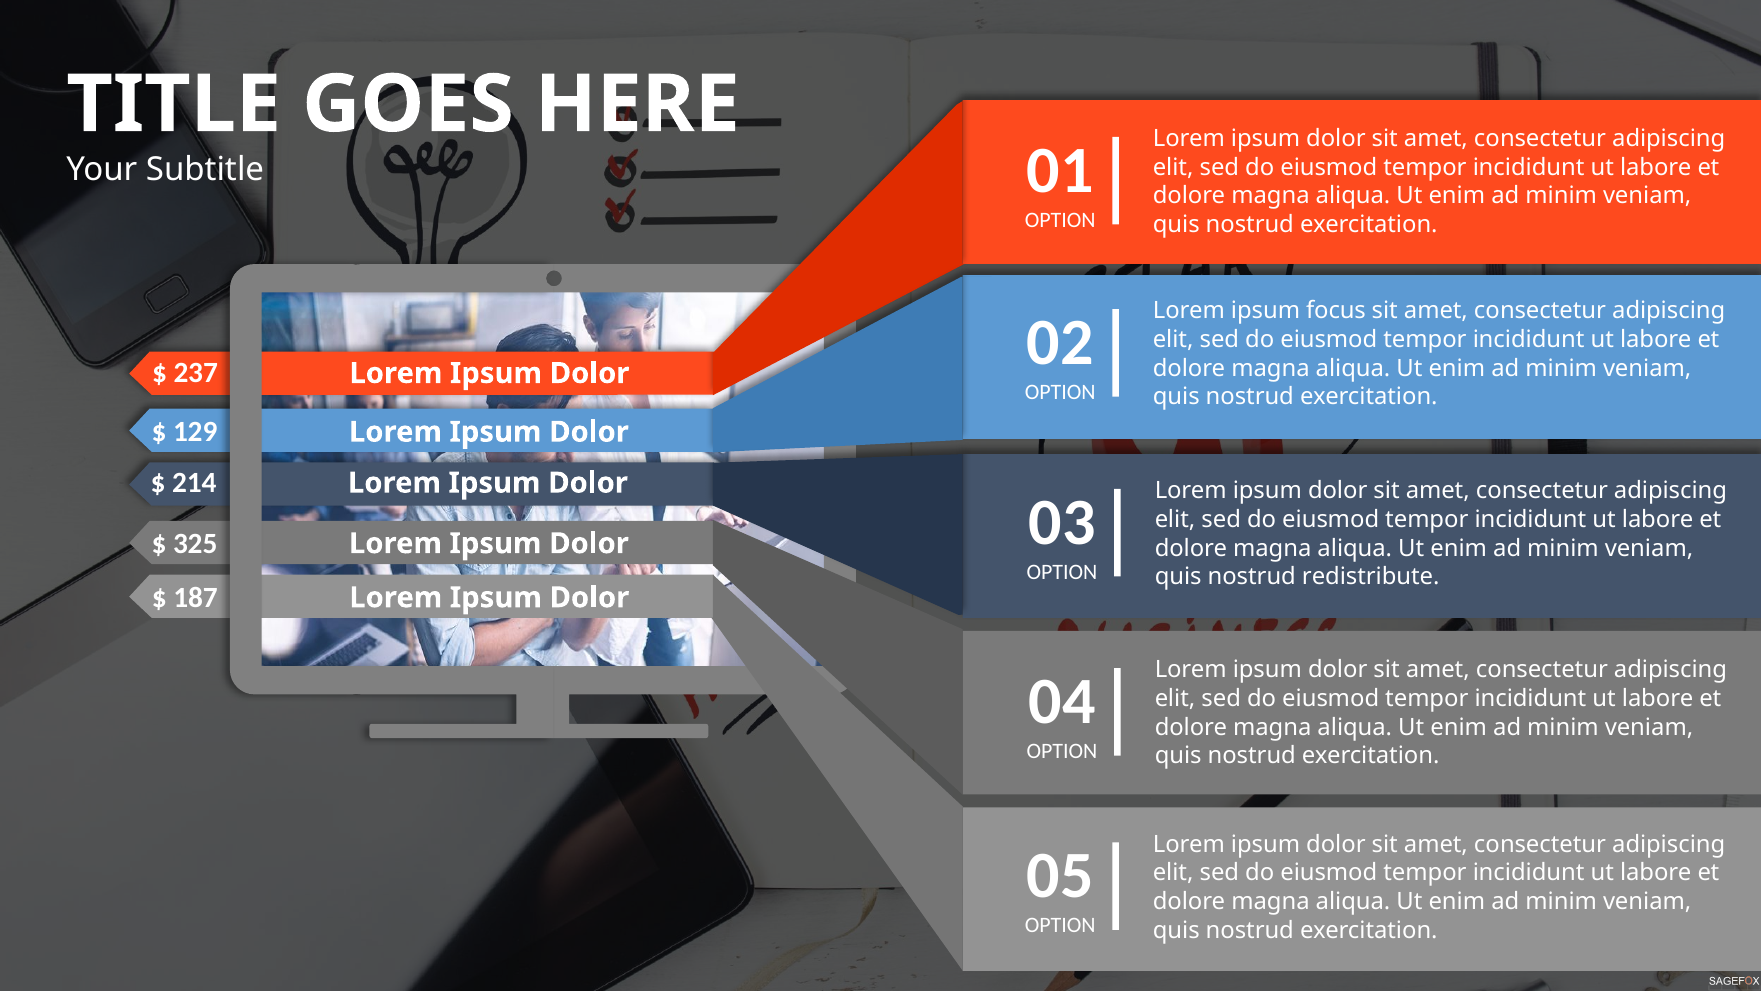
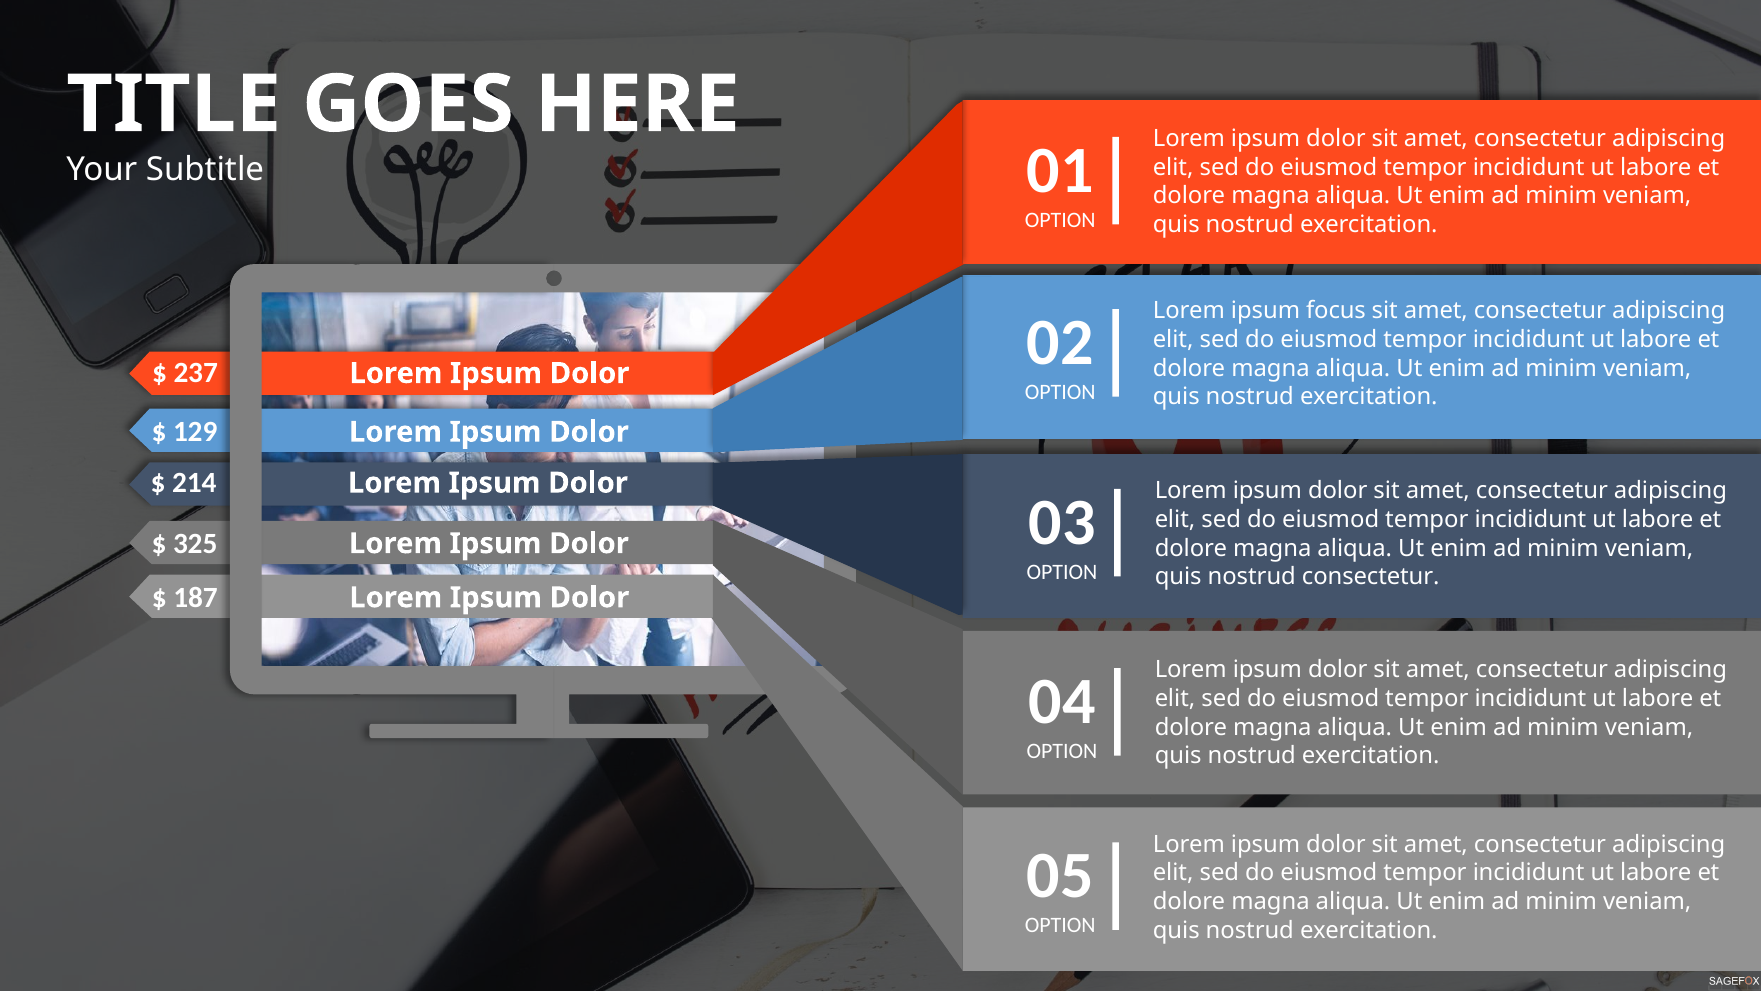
nostrud redistribute: redistribute -> consectetur (1371, 577)
